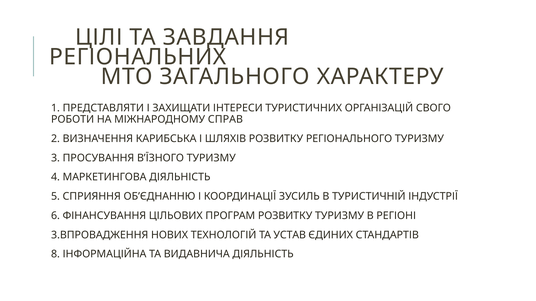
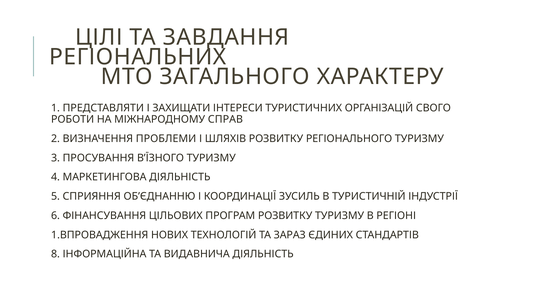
КАРИБСЬКА: КАРИБСЬКА -> ПРОБЛЕМИ (166, 139)
3.ВПРОВАДЖЕННЯ: 3.ВПРОВАДЖЕННЯ -> 1.ВПРОВАДЖЕННЯ (100, 235)
УСТАВ: УСТАВ -> ЗАРАЗ (290, 235)
